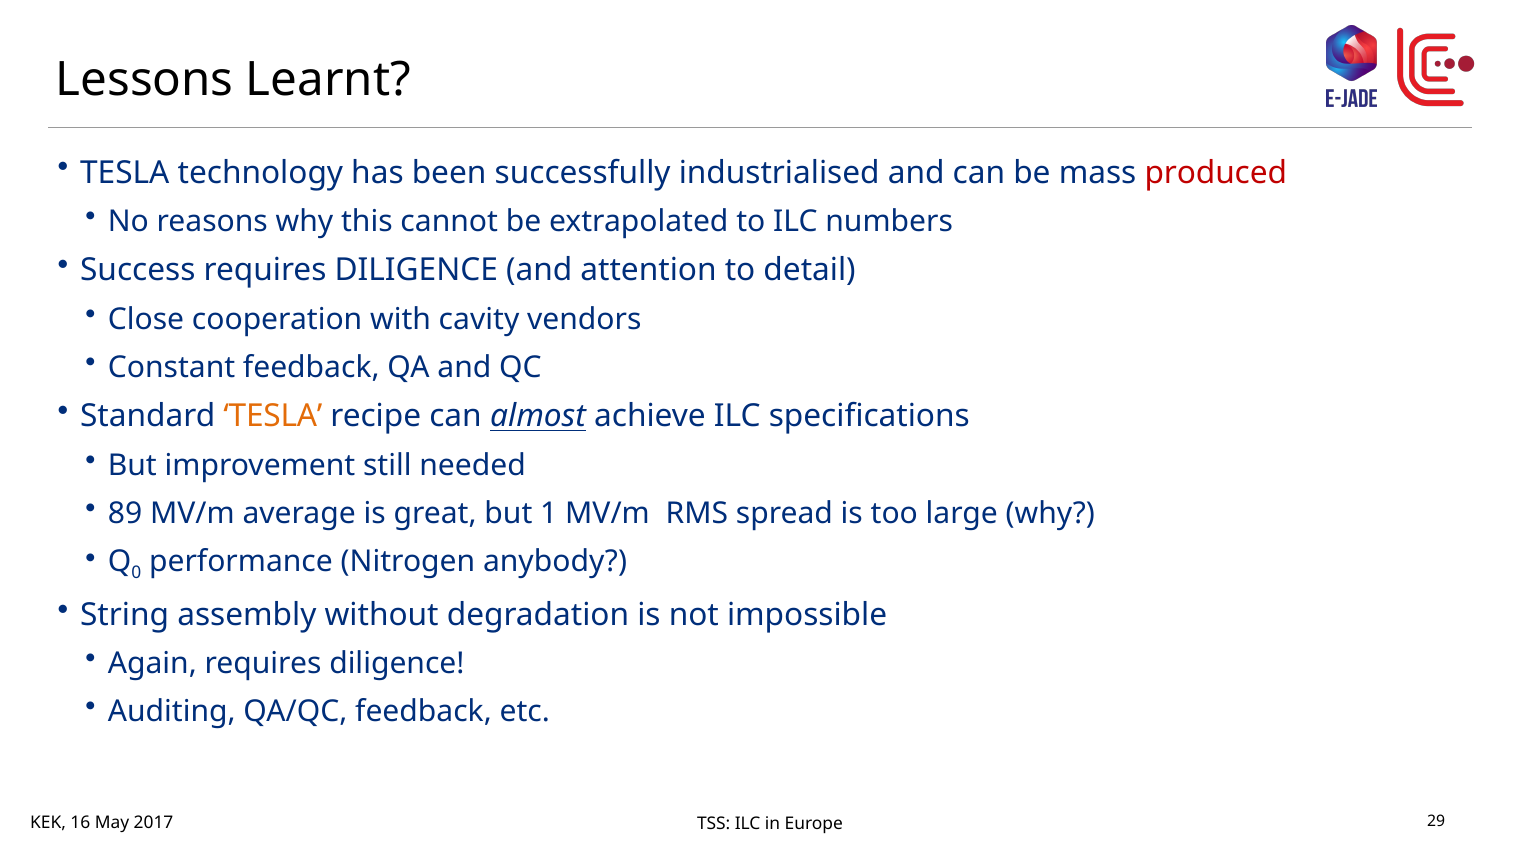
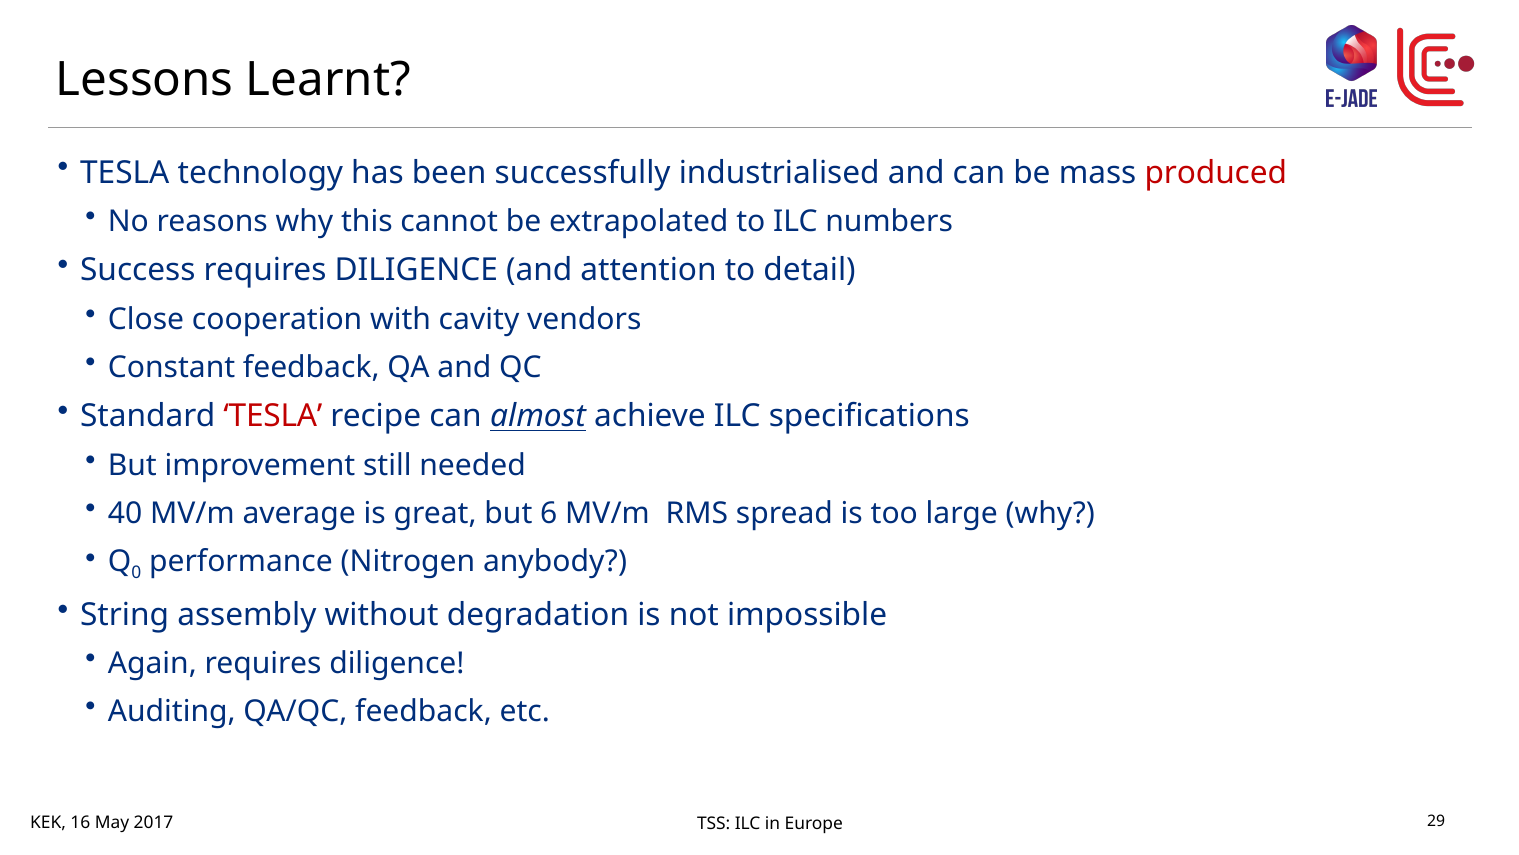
TESLA colour: orange -> red (273, 416)
89: 89 -> 40 (125, 513)
1: 1 -> 6 (549, 513)
